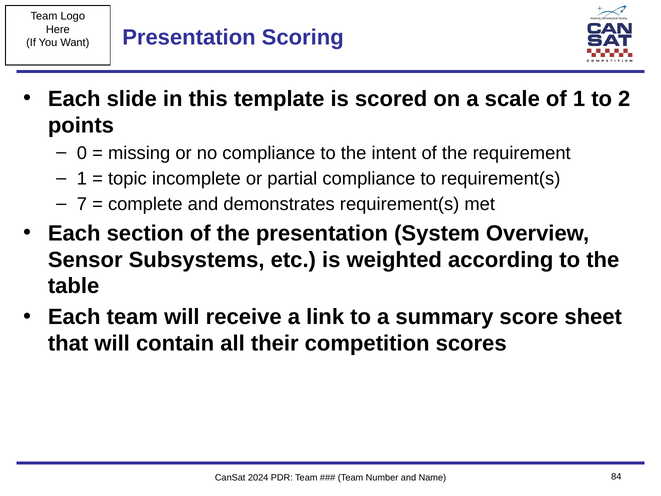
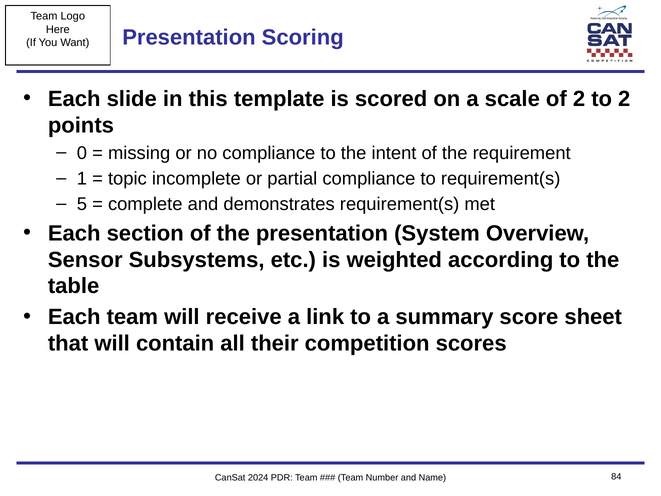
of 1: 1 -> 2 (579, 99)
7: 7 -> 5 (82, 204)
